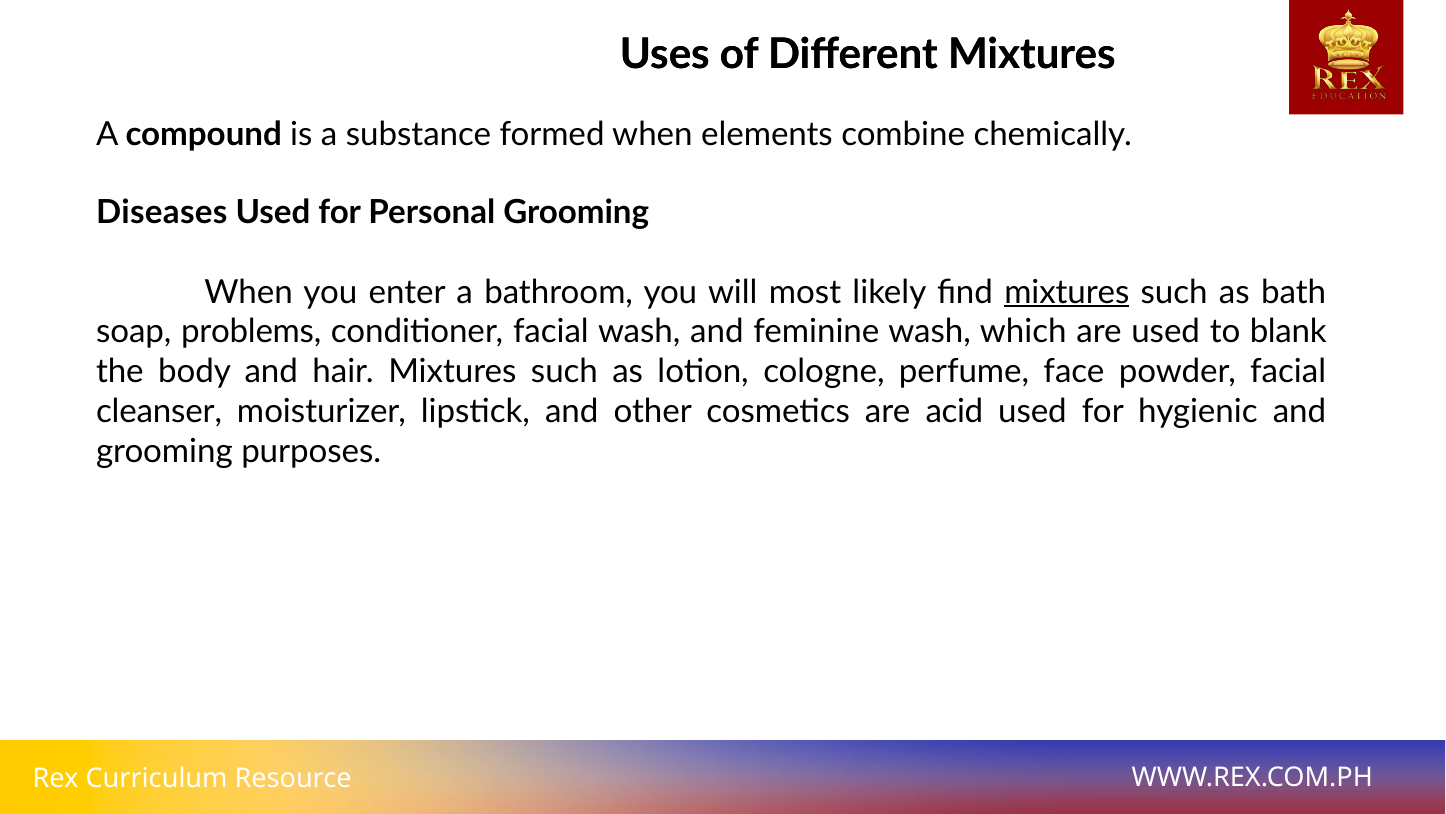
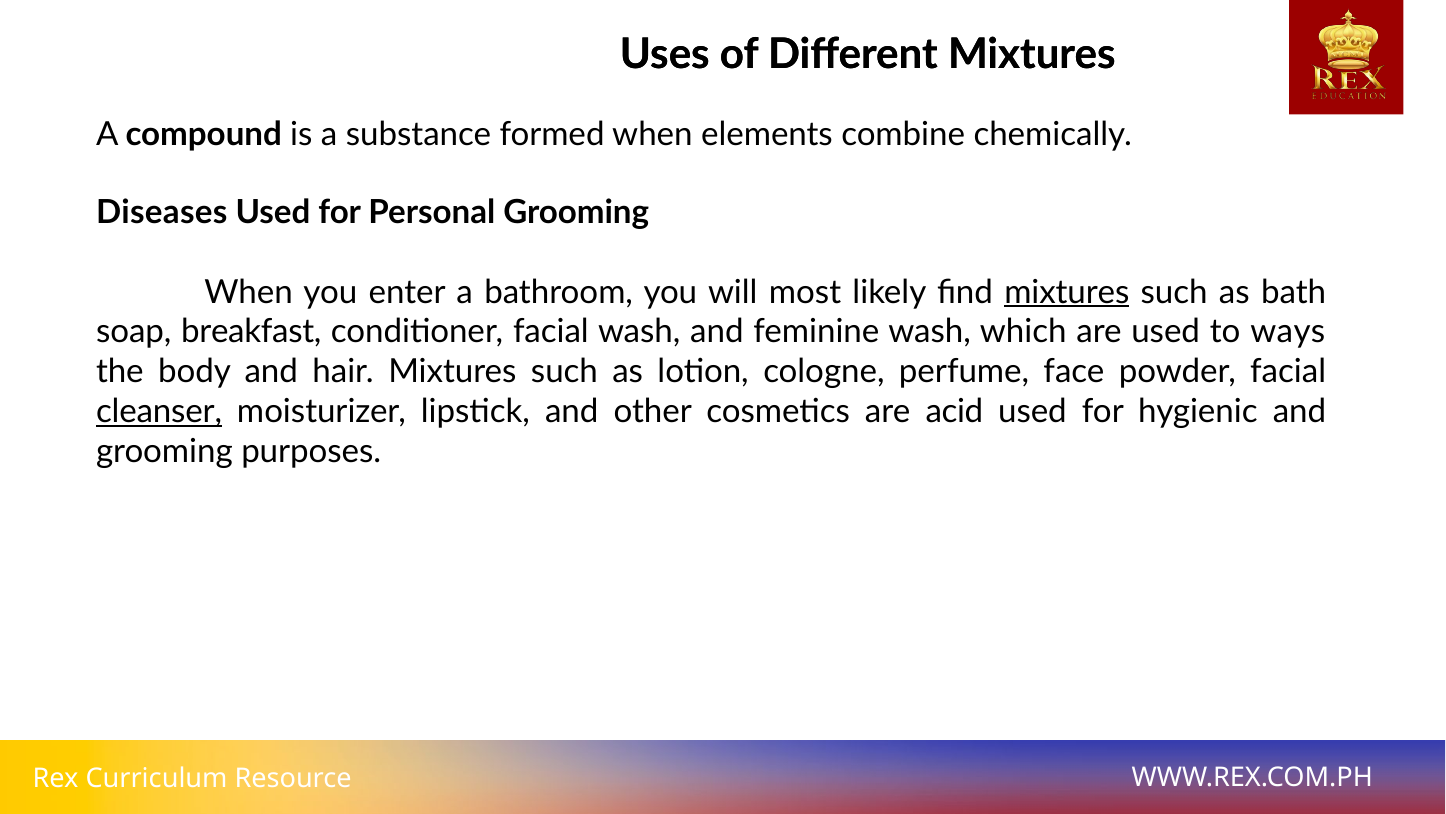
problems: problems -> breakfast (251, 332)
blank: blank -> ways (1288, 332)
cleanser underline: none -> present (159, 411)
